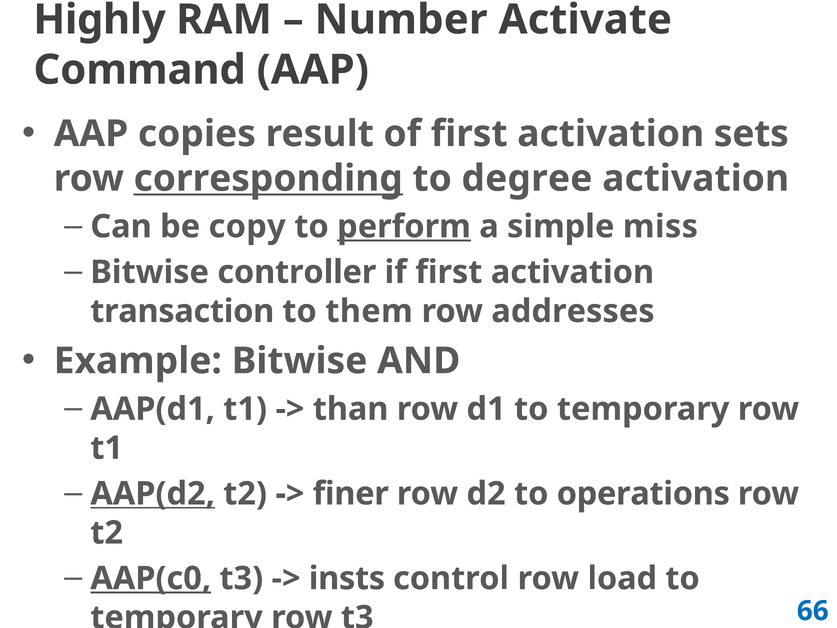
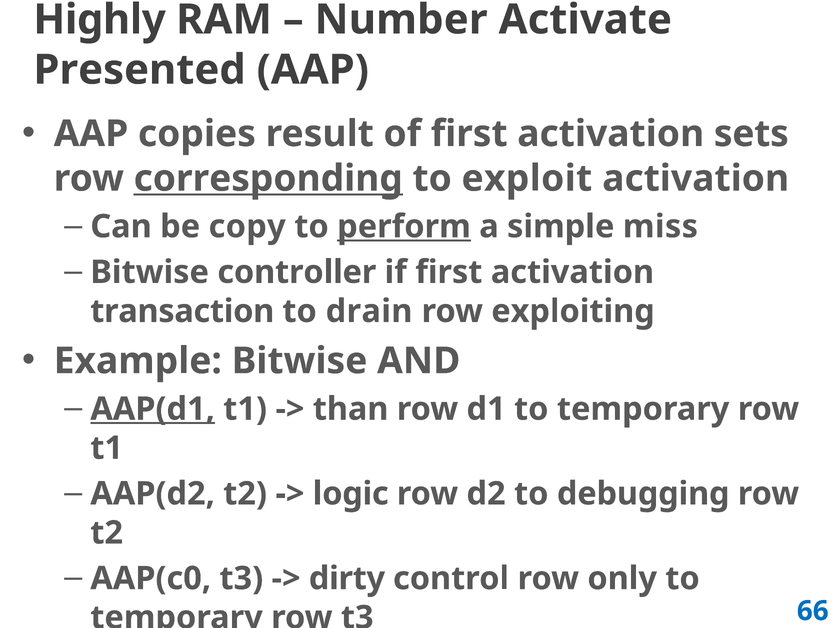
Command: Command -> Presented (140, 70)
degree: degree -> exploit (527, 178)
them: them -> drain (369, 311)
addresses: addresses -> exploiting (573, 311)
AAP(d1 underline: none -> present (153, 409)
AAP(d2 underline: present -> none (153, 494)
finer: finer -> logic (351, 494)
operations: operations -> debugging (643, 494)
AAP(c0 underline: present -> none (151, 578)
insts: insts -> dirty (347, 578)
load: load -> only (622, 578)
